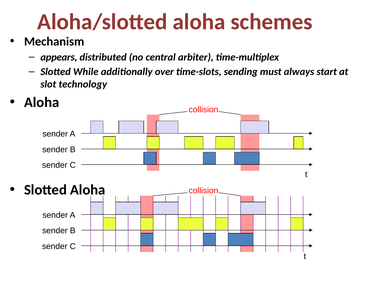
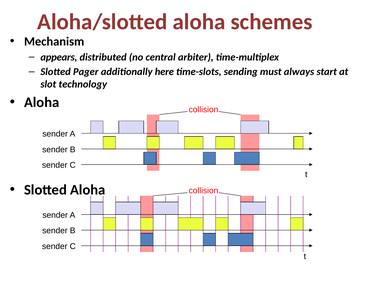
While: While -> Pager (86, 72)
over: over -> here (164, 72)
